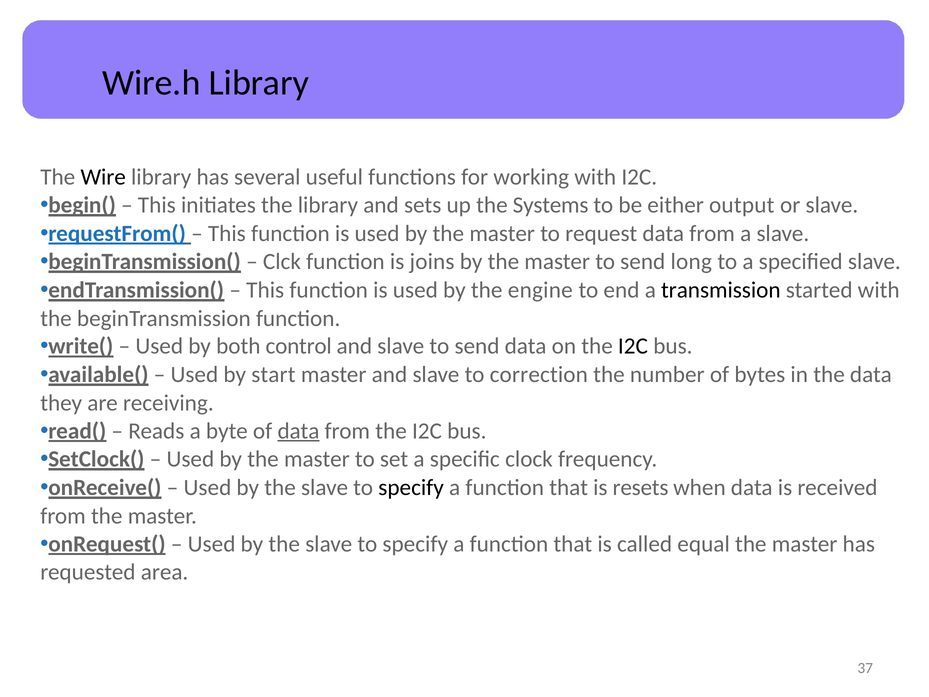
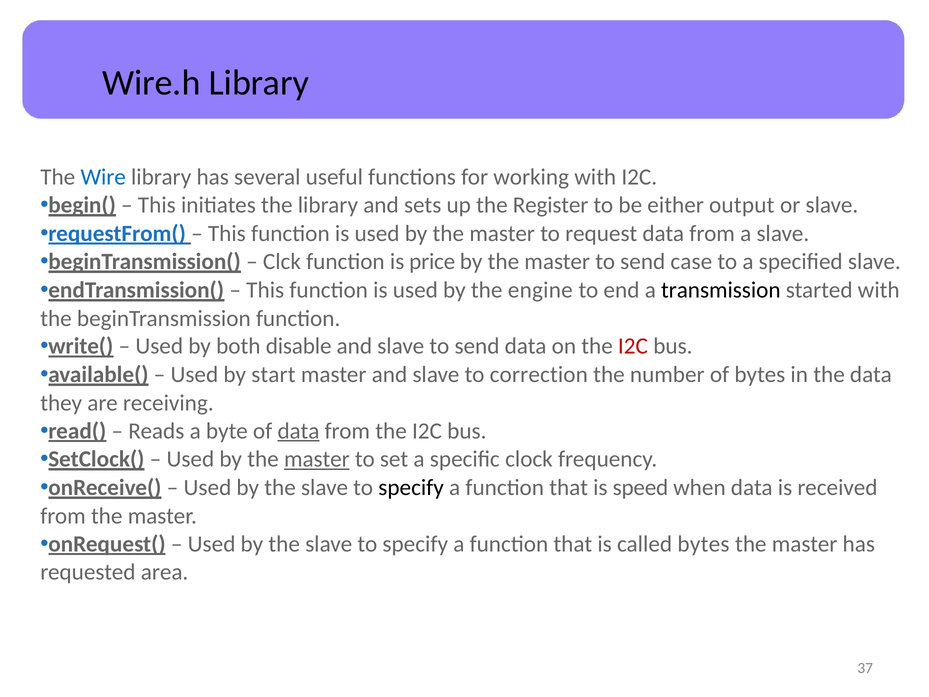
Wire colour: black -> blue (103, 177)
Systems: Systems -> Register (551, 205)
joins: joins -> price (432, 262)
long: long -> case (691, 262)
control: control -> disable (299, 346)
I2C colour: black -> red (633, 346)
master underline: none -> present (317, 459)
resets: resets -> speed (641, 487)
called equal: equal -> bytes (703, 544)
